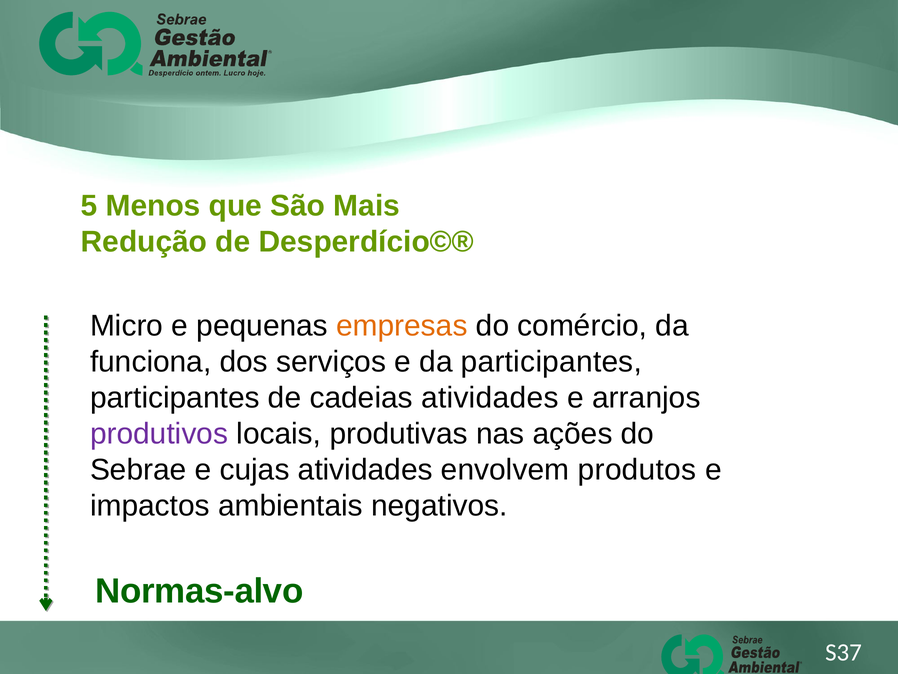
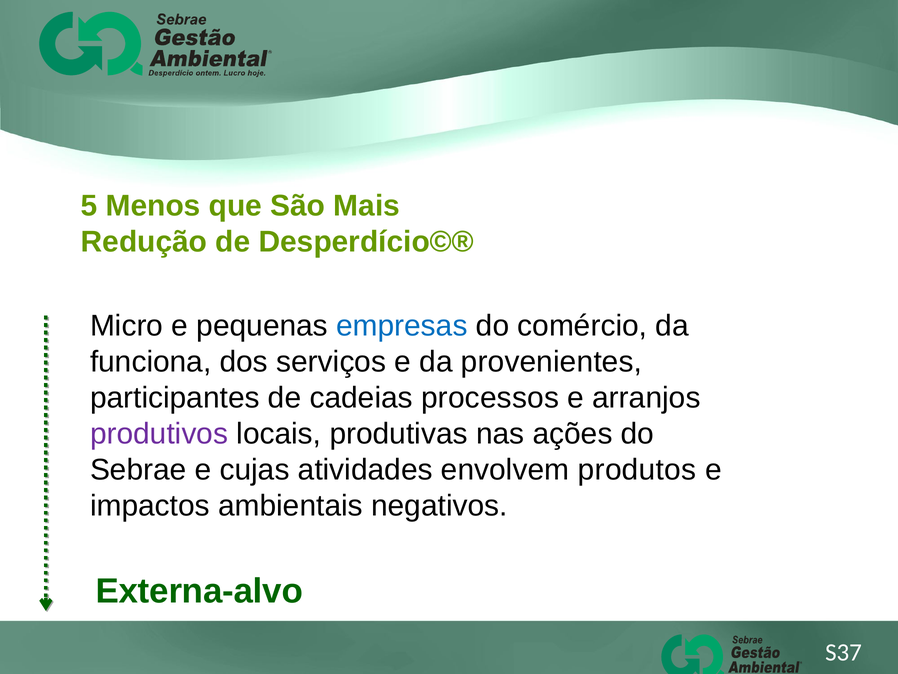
empresas colour: orange -> blue (402, 326)
da participantes: participantes -> provenientes (552, 362)
cadeias atividades: atividades -> processos (490, 398)
Normas-alvo: Normas-alvo -> Externa-alvo (199, 591)
